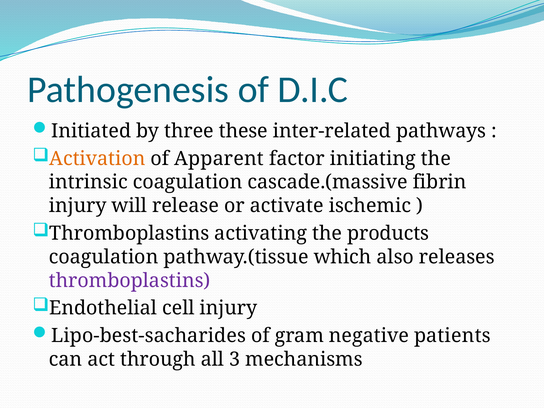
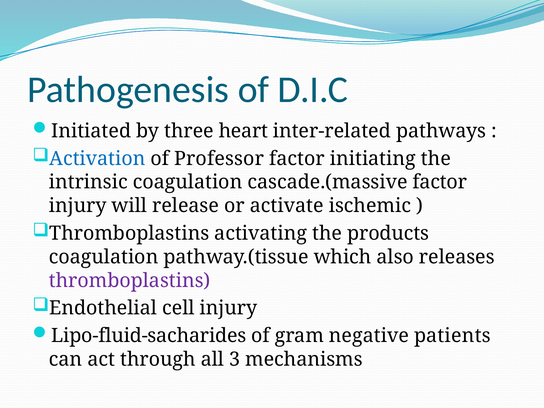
these: these -> heart (243, 131)
Activation colour: orange -> blue (97, 159)
Apparent: Apparent -> Professor (219, 159)
cascade.(massive fibrin: fibrin -> factor (440, 182)
Lipo-best-sacharides: Lipo-best-sacharides -> Lipo-fluid-sacharides (149, 336)
